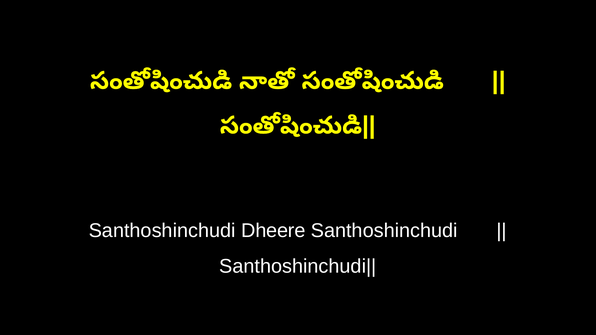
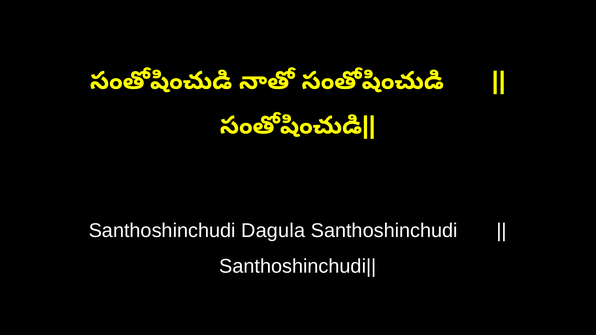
Dheere: Dheere -> Dagula (273, 231)
